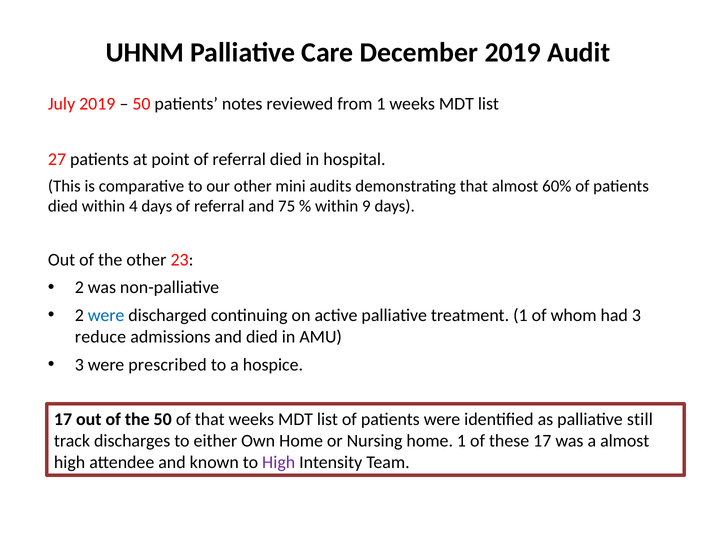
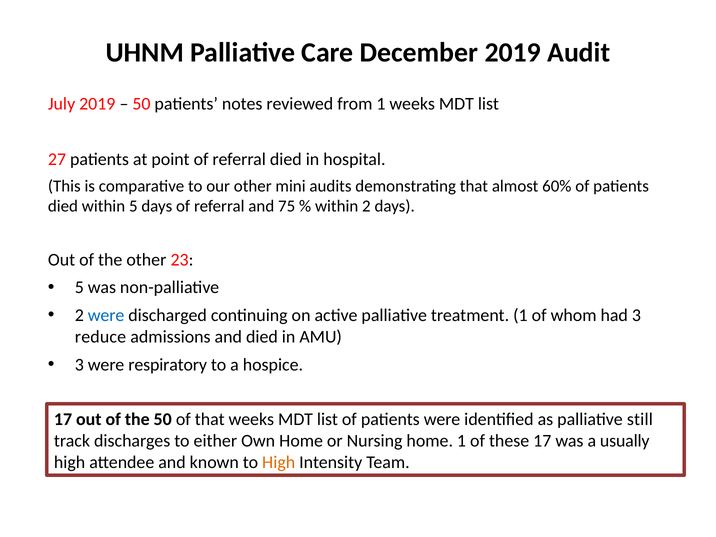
within 4: 4 -> 5 (133, 206)
within 9: 9 -> 2 (366, 206)
2: 2 -> 5 (79, 287)
prescribed: prescribed -> respiratory (168, 365)
a almost: almost -> usually (625, 441)
High colour: purple -> orange (279, 462)
